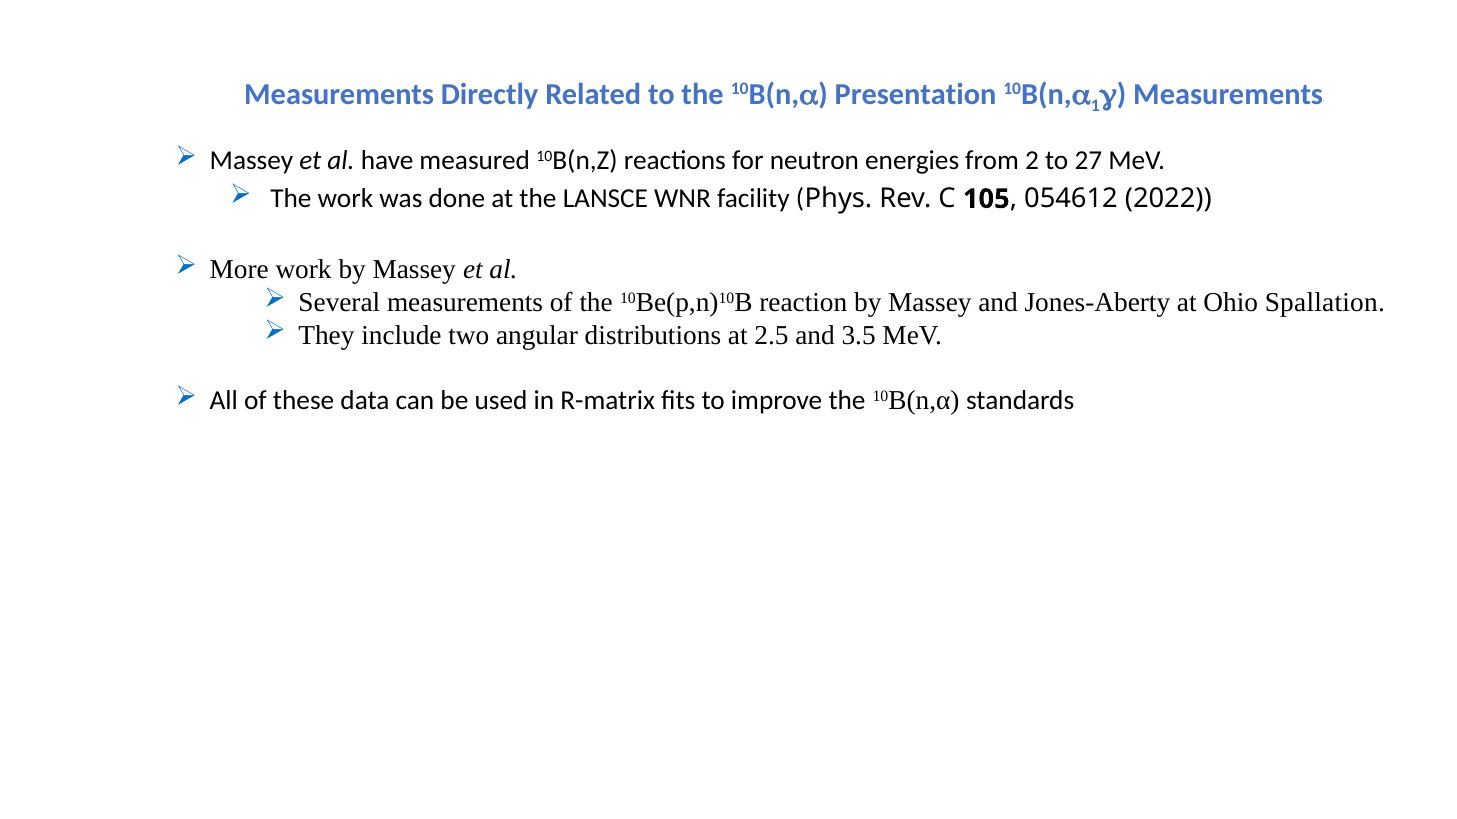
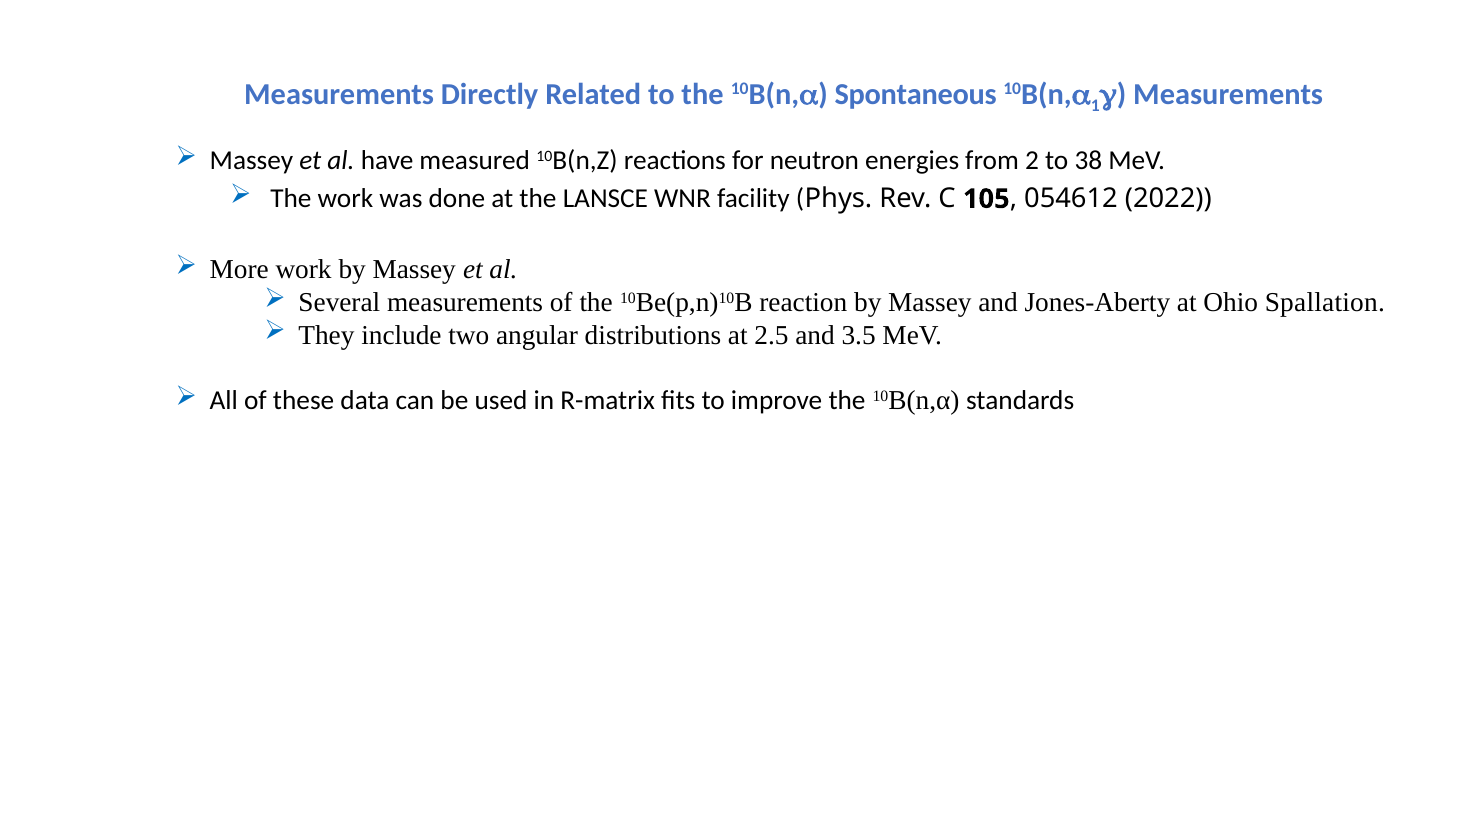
Presentation: Presentation -> Spontaneous (916, 94)
27: 27 -> 38 (1088, 161)
